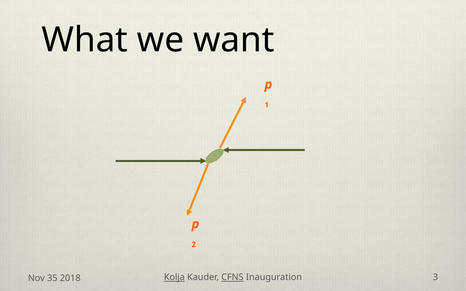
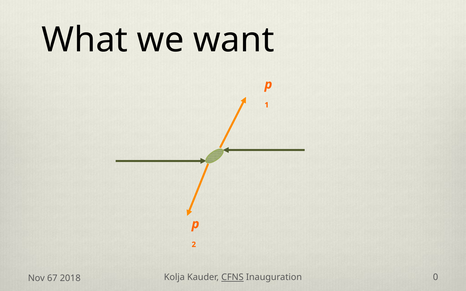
Kolja underline: present -> none (174, 278)
3: 3 -> 0 (436, 278)
35: 35 -> 67 (52, 278)
